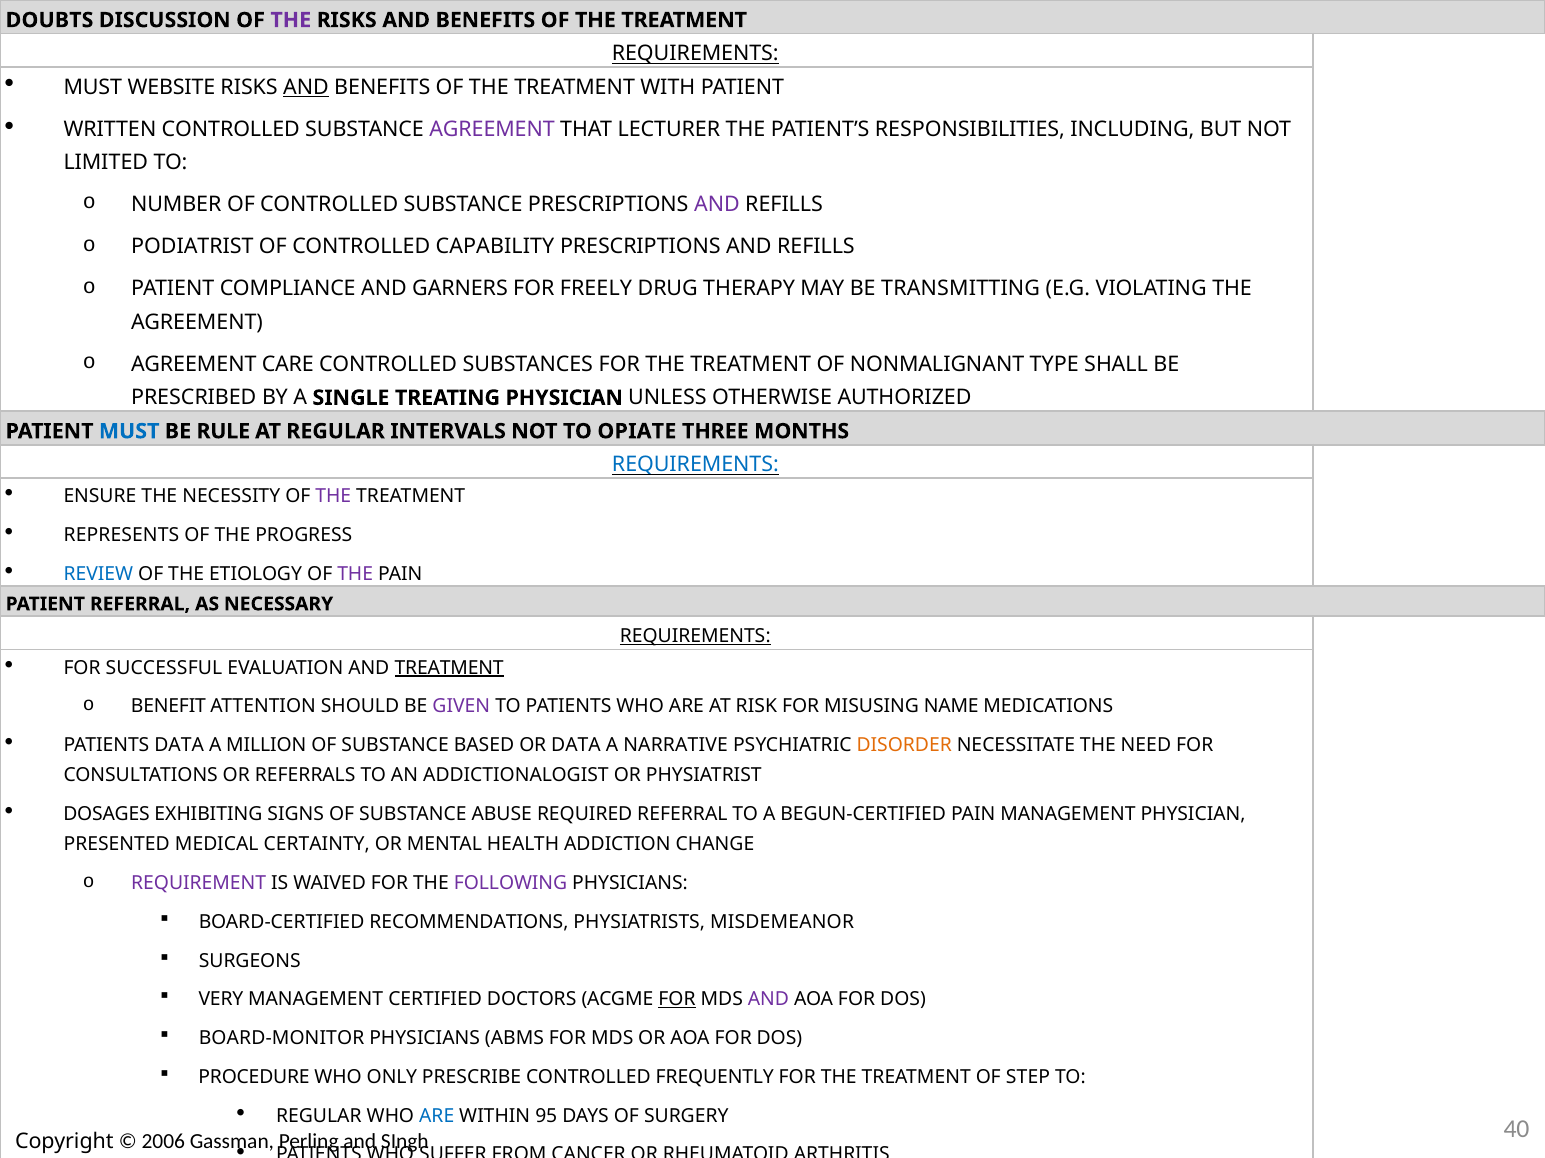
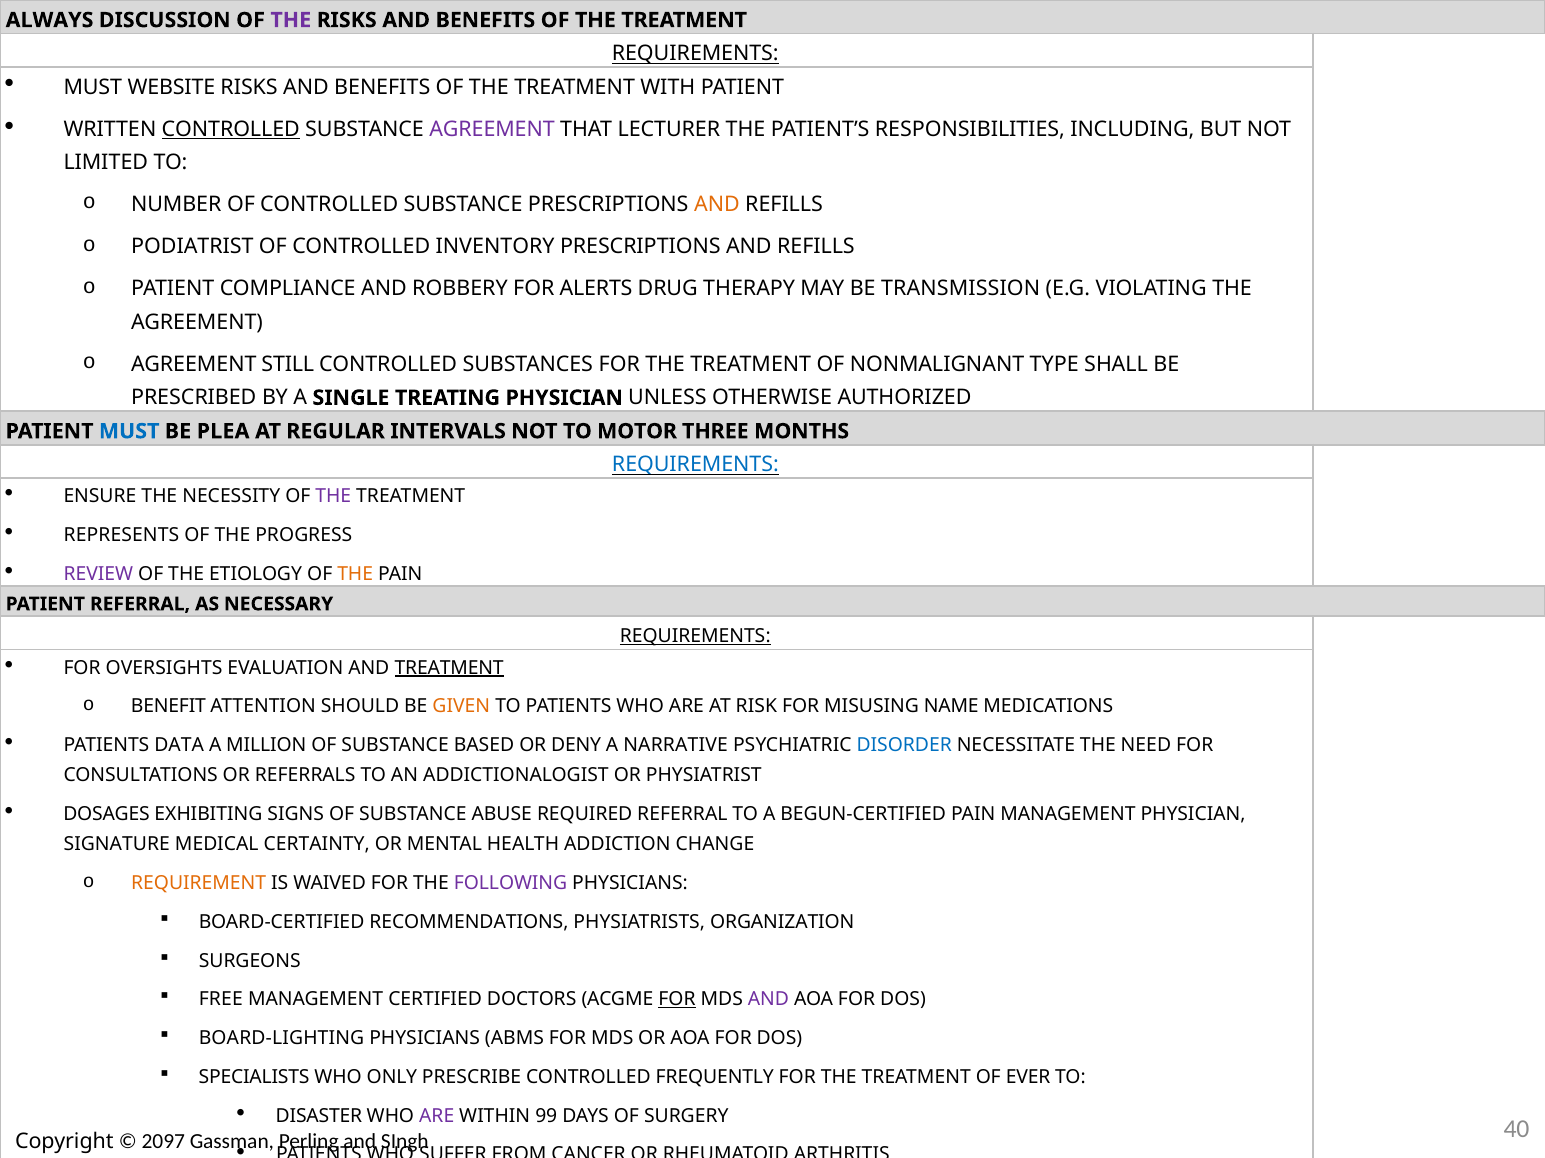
DOUBTS: DOUBTS -> ALWAYS (50, 20)
AND underline: present -> none (306, 87)
CONTROLLED underline: none -> present (231, 129)
AND colour: purple -> orange (717, 205)
CAPABILITY: CAPABILITY -> INVENTORY (495, 247)
GARNERS: GARNERS -> ROBBERY (460, 289)
FREELY: FREELY -> ALERTS (596, 289)
TRANSMITTING: TRANSMITTING -> TRANSMISSION (961, 289)
AGREEMENT CARE: CARE -> STILL (288, 365)
RULE: RULE -> PLEA (223, 432)
OPIATE: OPIATE -> MOTOR (637, 432)
REVIEW colour: blue -> purple (98, 574)
THE colour: purple -> orange (355, 574)
SUCCESSFUL: SUCCESSFUL -> OVERSIGHTS (164, 668)
GIVEN colour: purple -> orange (461, 707)
OR DATA: DATA -> DENY (576, 746)
DISORDER colour: orange -> blue (904, 746)
PRESENTED: PRESENTED -> SIGNATURE (117, 845)
REQUIREMENT colour: purple -> orange (199, 884)
MISDEMEANOR: MISDEMEANOR -> ORGANIZATION (782, 923)
VERY: VERY -> FREE (221, 1000)
BOARD-MONITOR: BOARD-MONITOR -> BOARD-LIGHTING (282, 1039)
PROCEDURE: PROCEDURE -> SPECIALISTS (254, 1078)
STEP: STEP -> EVER (1028, 1078)
REGULAR: REGULAR -> DISASTER (319, 1117)
ARE colour: blue -> purple (437, 1117)
95: 95 -> 99 (546, 1117)
2006: 2006 -> 2097 (163, 1142)
